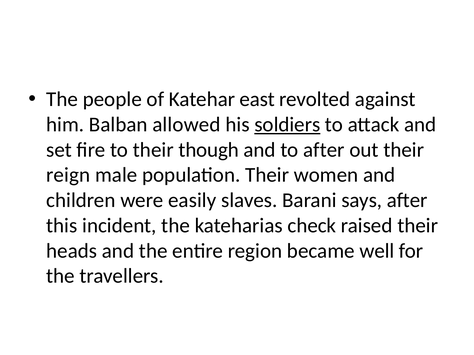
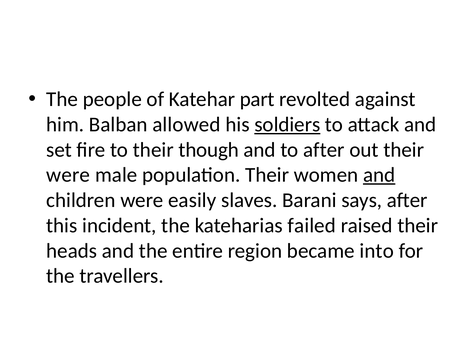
east: east -> part (257, 99)
reign: reign -> were (68, 175)
and underline: none -> present (379, 175)
check: check -> failed (312, 226)
well: well -> into (377, 251)
